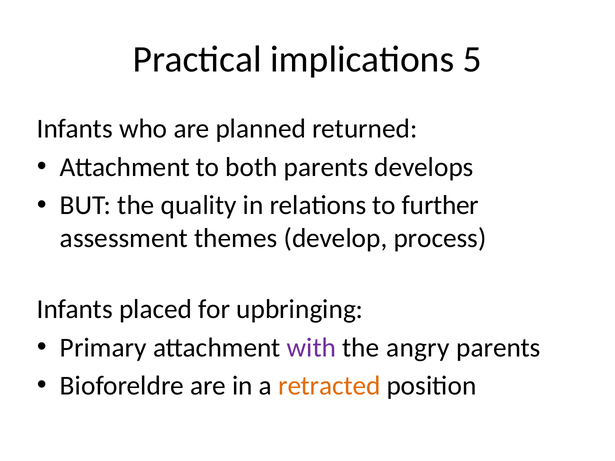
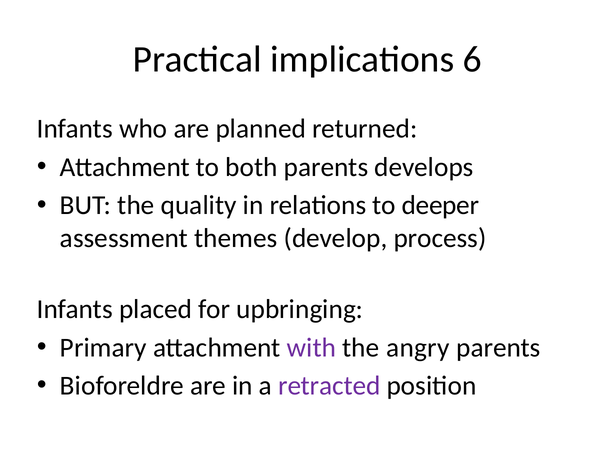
5: 5 -> 6 (472, 60)
further: further -> deeper (440, 206)
retracted colour: orange -> purple (329, 386)
